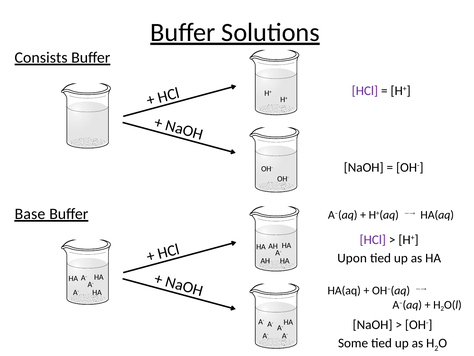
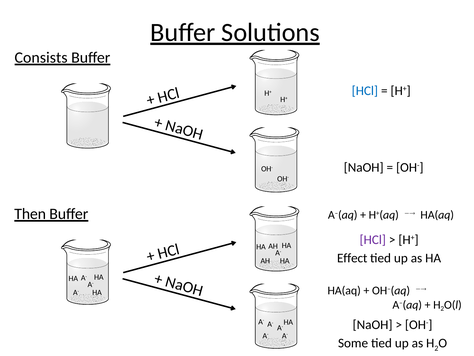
HCl colour: purple -> blue (365, 91)
Base: Base -> Then (30, 214)
Upon: Upon -> Effect (352, 258)
